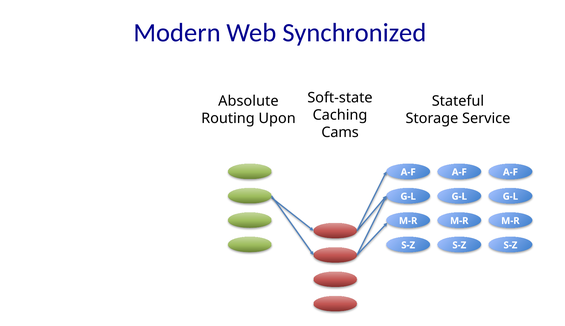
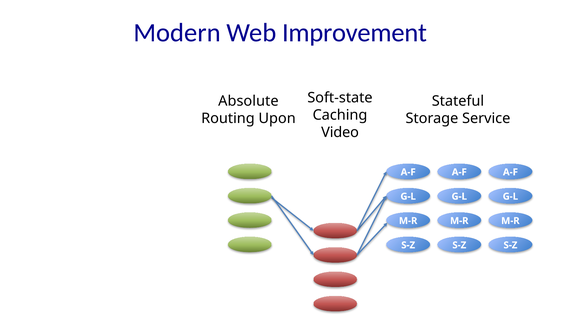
Synchronized: Synchronized -> Improvement (355, 33)
Cams: Cams -> Video (340, 132)
